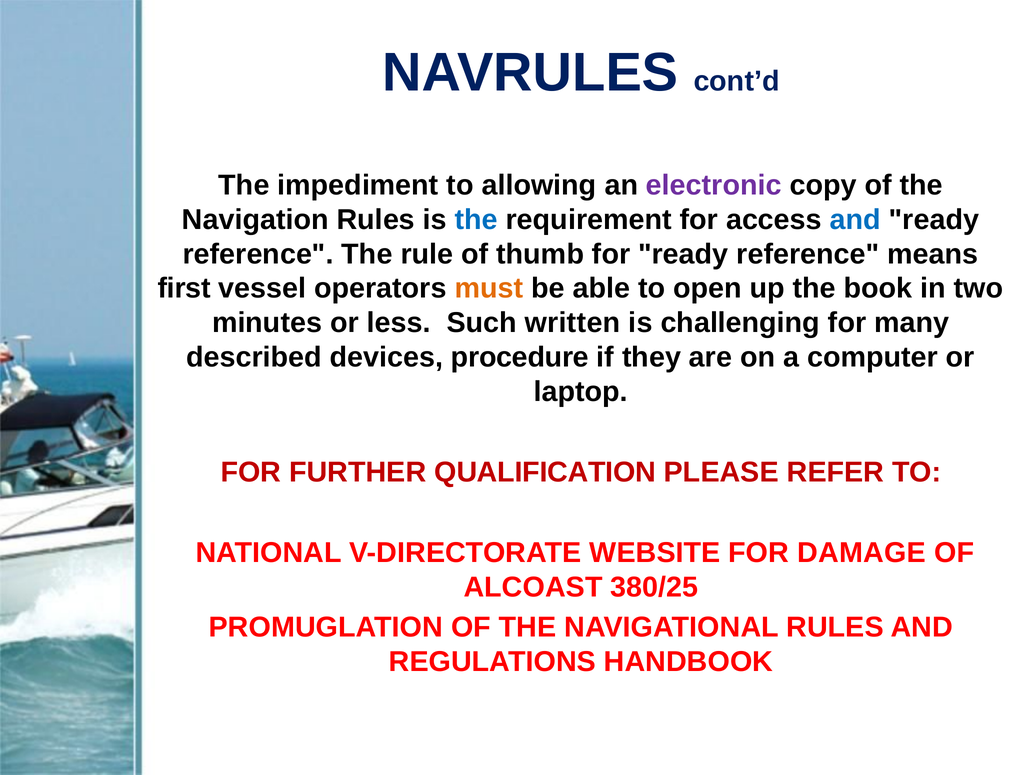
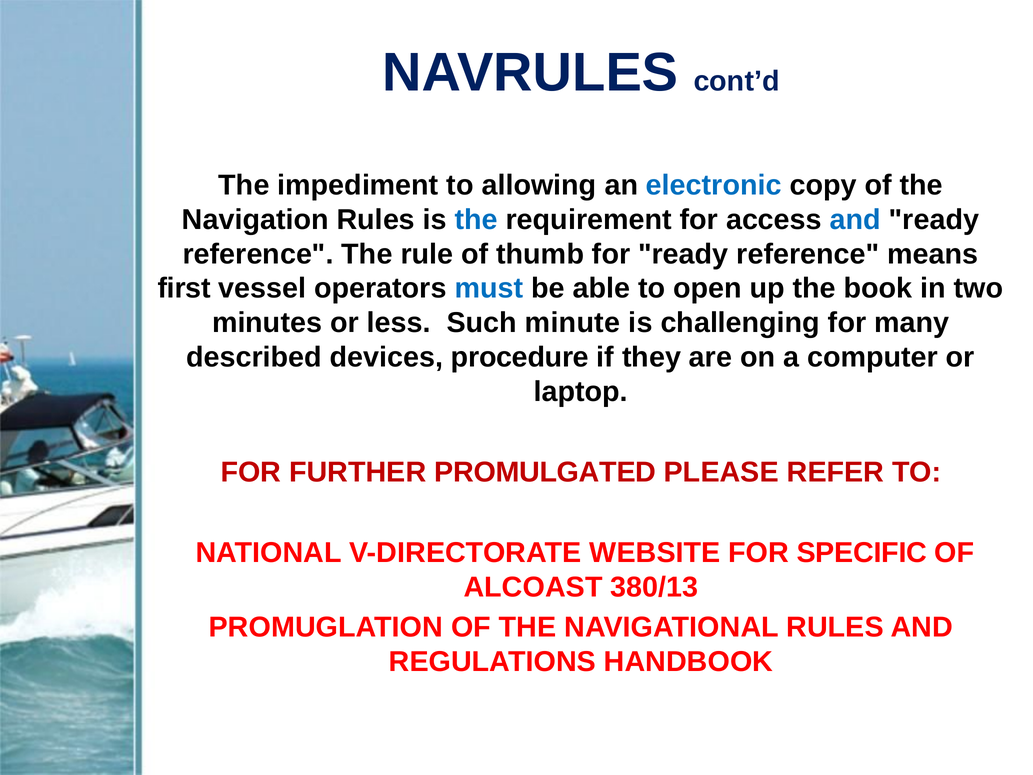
electronic colour: purple -> blue (714, 185)
must colour: orange -> blue (489, 288)
written: written -> minute (572, 323)
QUALIFICATION: QUALIFICATION -> PROMULGATED (545, 472)
DAMAGE: DAMAGE -> SPECIFIC (862, 552)
380/25: 380/25 -> 380/13 (654, 587)
